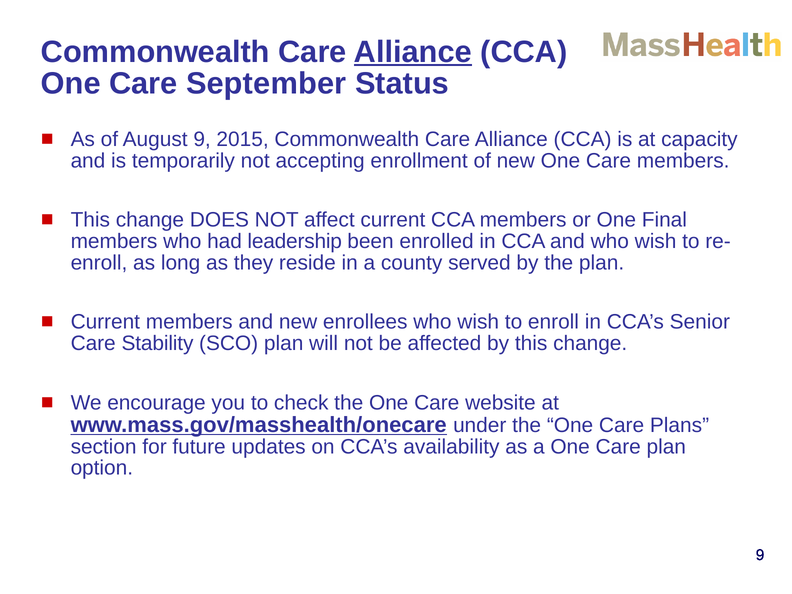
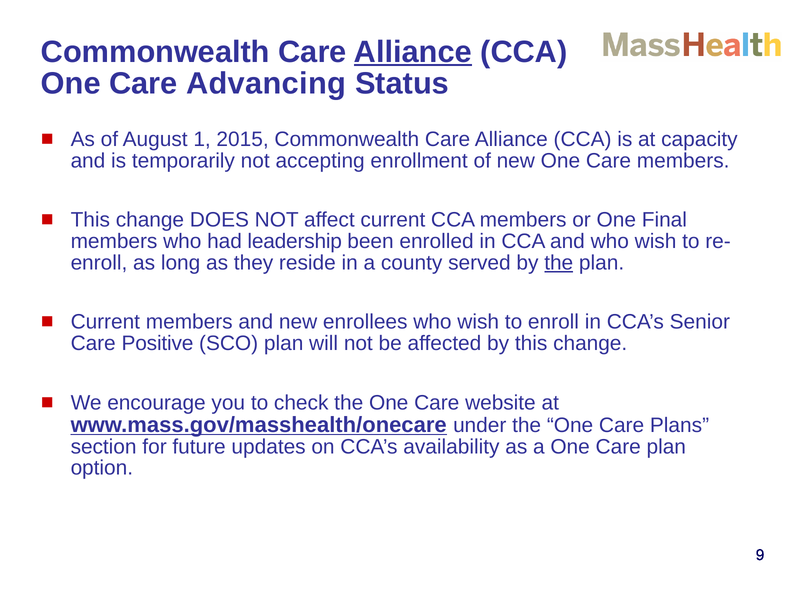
September: September -> Advancing (266, 83)
9: 9 -> 1 (202, 140)
the underline: none -> present (559, 263)
Stability: Stability -> Positive (157, 343)
